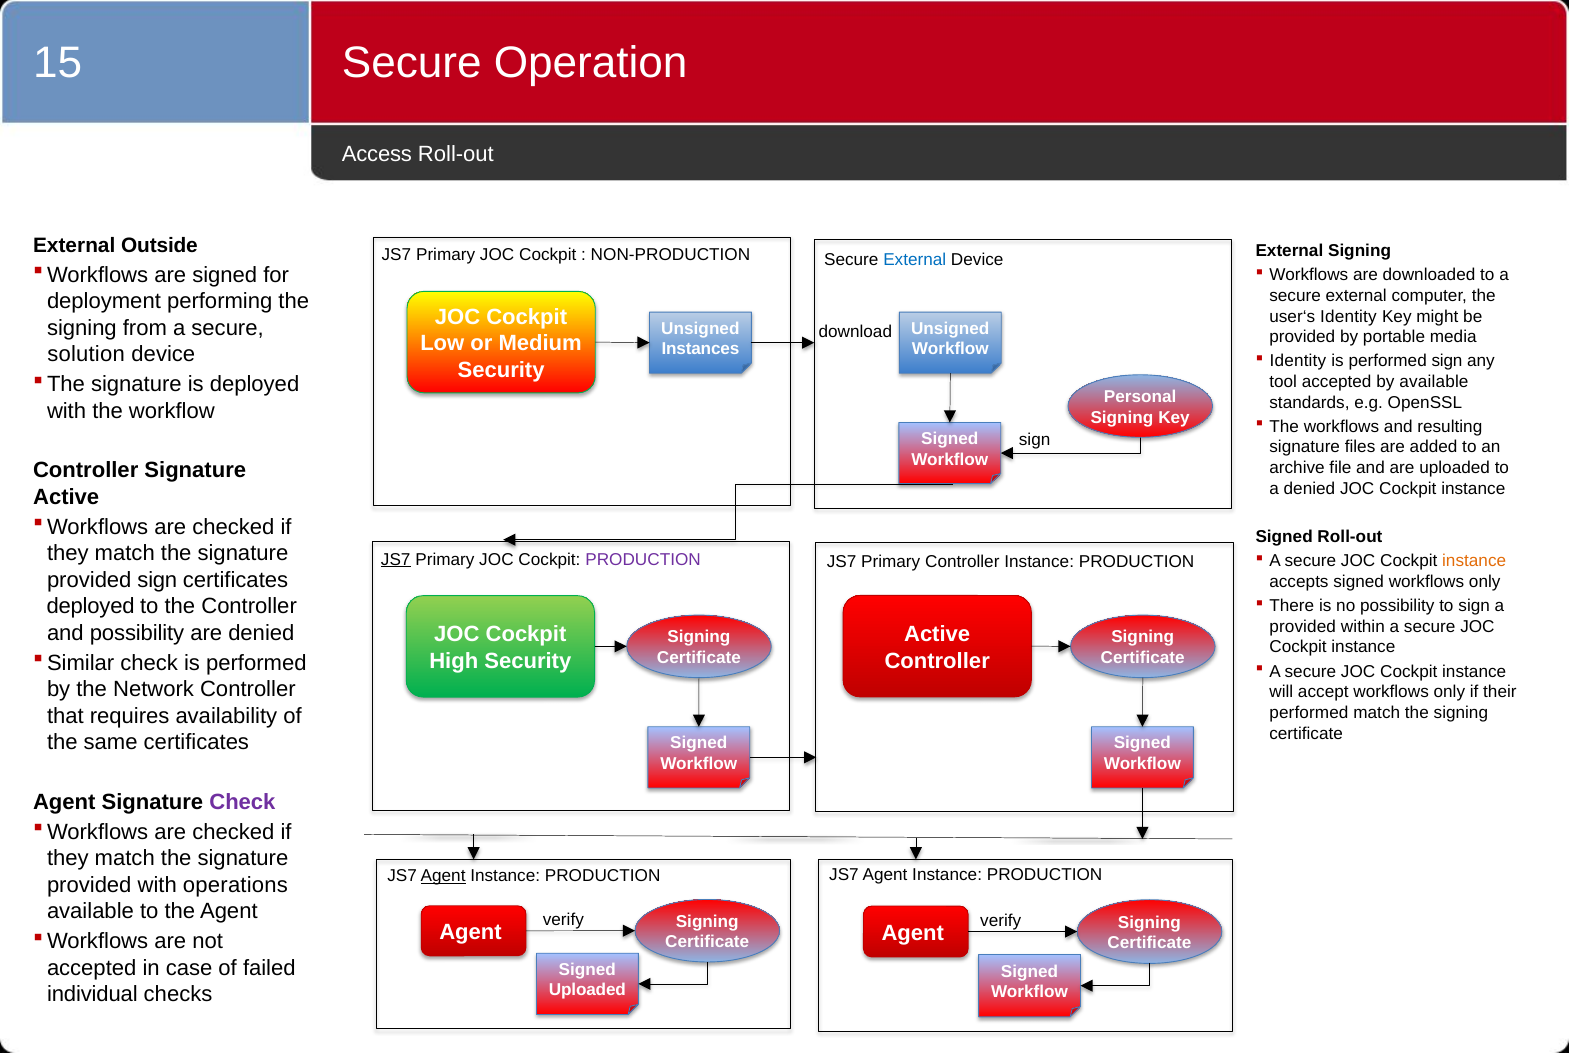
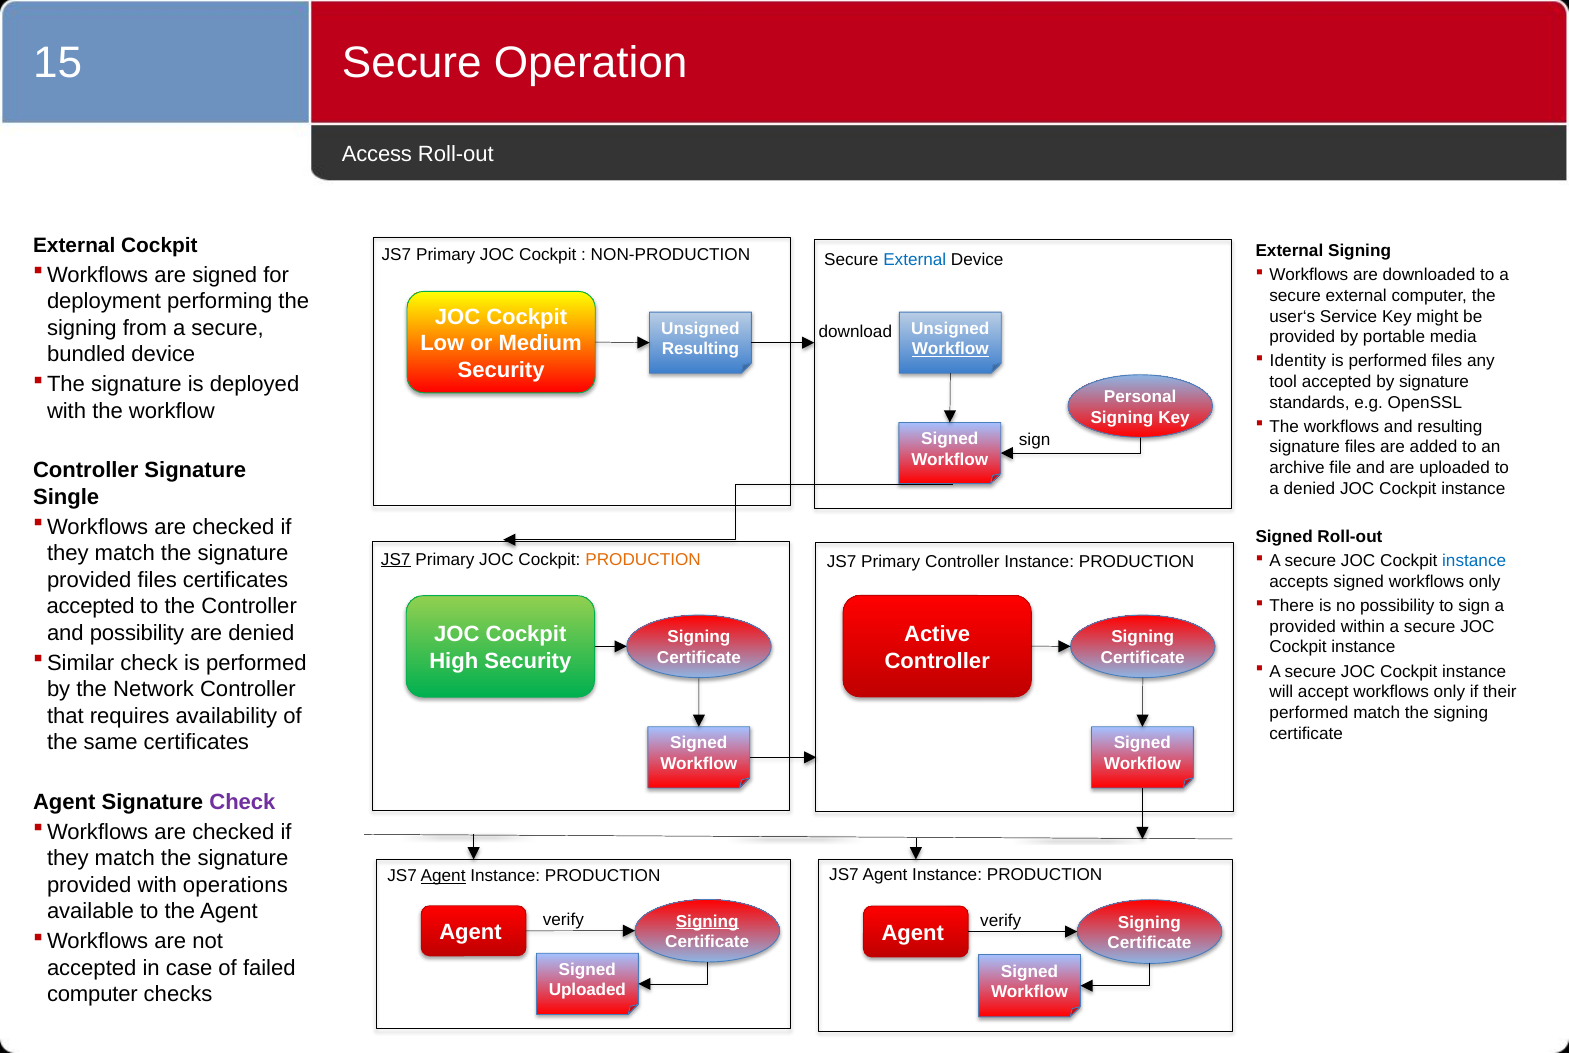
External Outside: Outside -> Cockpit (159, 246)
user‘s Identity: Identity -> Service (1349, 317)
Instances: Instances -> Resulting (700, 349)
Workflow underline: none -> present (950, 349)
solution: solution -> bundled (86, 355)
performed sign: sign -> files (1447, 361)
by available: available -> signature (1434, 382)
Active: Active -> Single (66, 497)
PRODUCTION colour: purple -> orange (643, 560)
instance colour: orange -> blue (1474, 562)
provided sign: sign -> files (157, 580)
deployed: deployed -> accepted (91, 607)
Signing underline: none -> present (707, 922)
individual: individual -> computer (92, 995)
